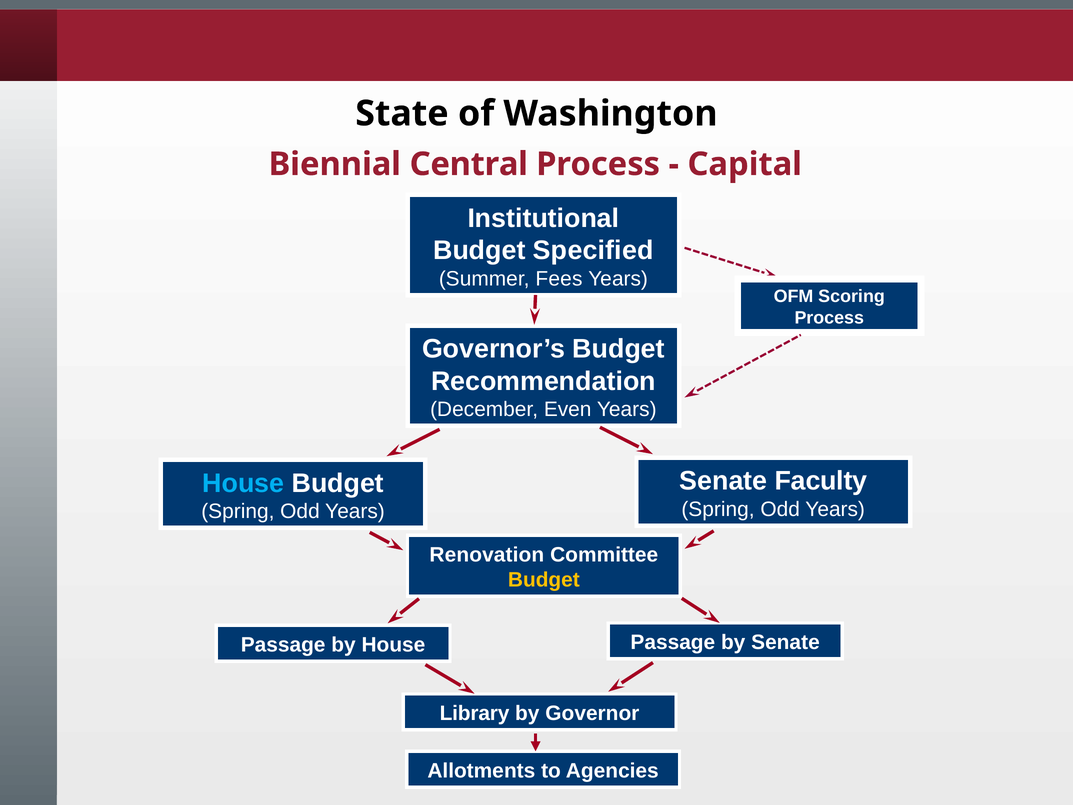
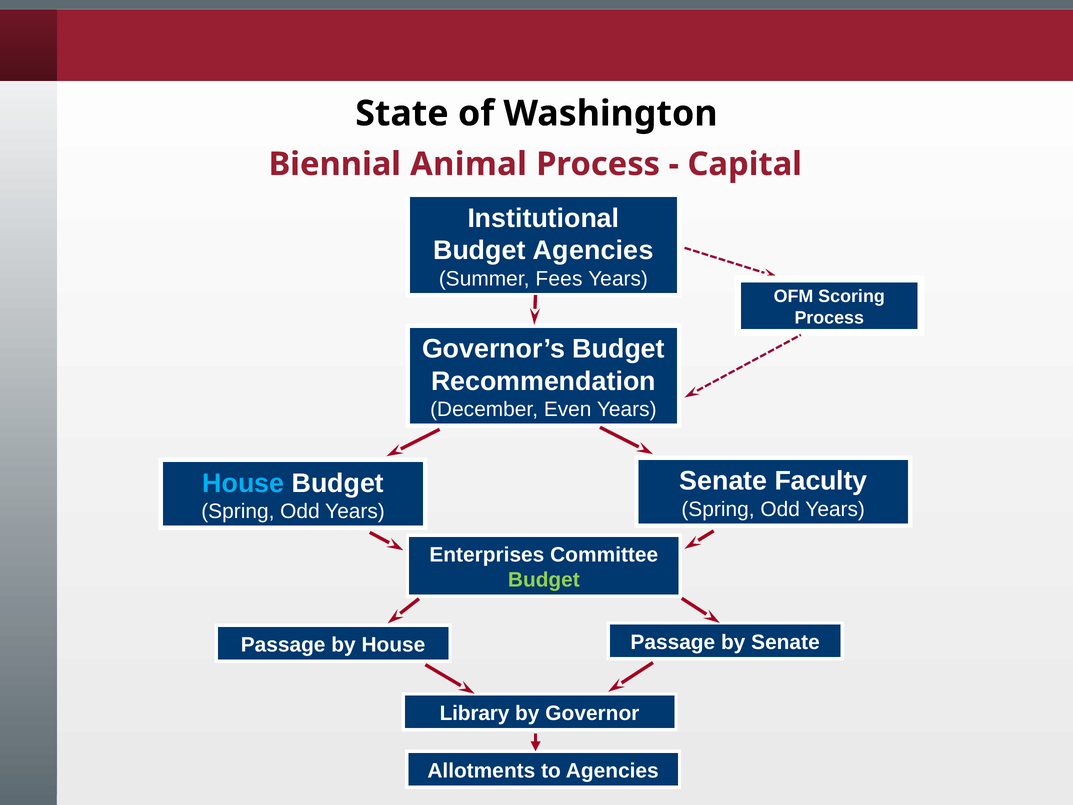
Central: Central -> Animal (468, 164)
Budget Specified: Specified -> Agencies (593, 250)
Renovation: Renovation -> Enterprises (487, 555)
Budget colour: yellow -> light green (544, 580)
